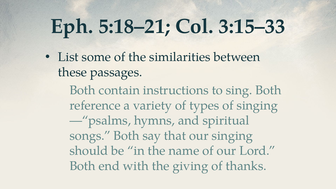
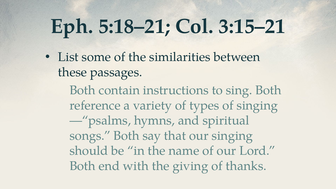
3:15–33: 3:15–33 -> 3:15–21 (252, 26)
